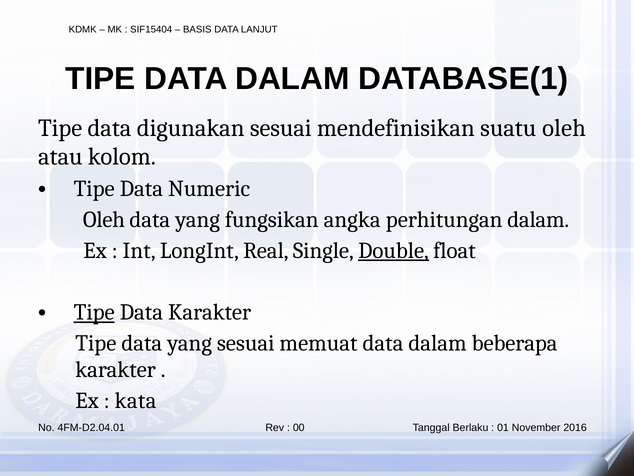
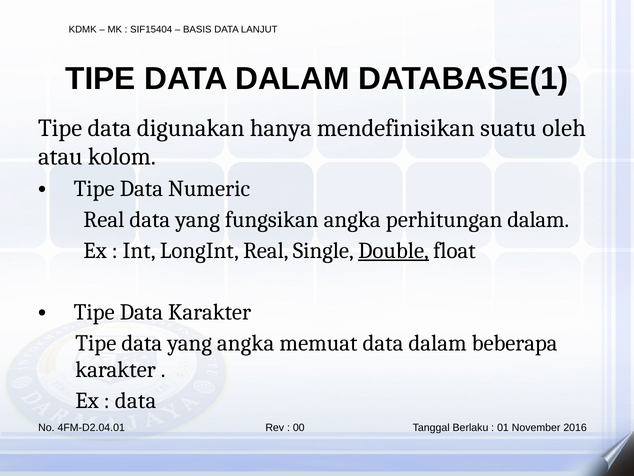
digunakan sesuai: sesuai -> hanya (281, 128)
Oleh: Oleh -> Real (104, 219)
Tipe underline: present -> none (94, 312)
yang sesuai: sesuai -> angka (246, 343)
kata: kata -> data (136, 400)
